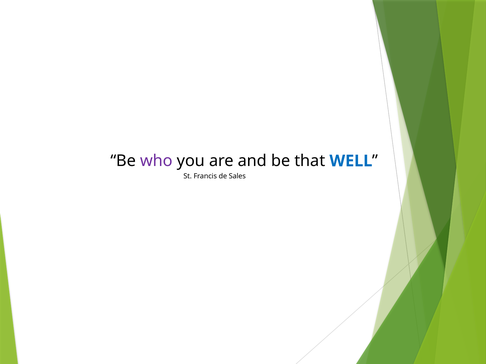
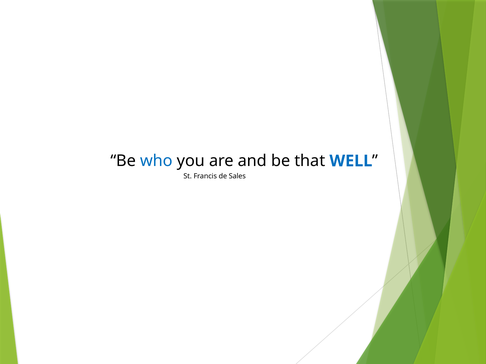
who colour: purple -> blue (156, 161)
